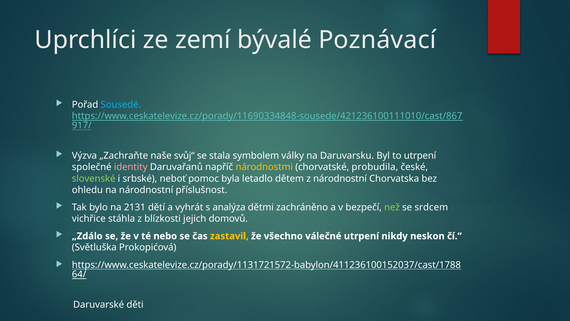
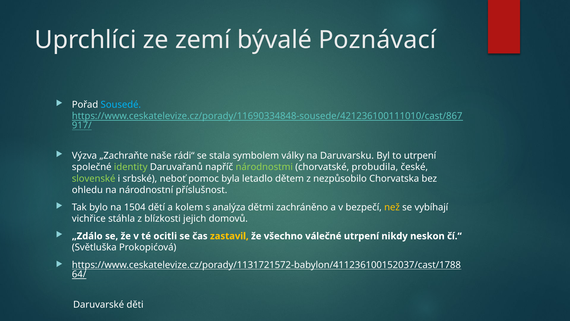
svůj“: svůj“ -> rádi“ (184, 156)
identity colour: pink -> light green (131, 167)
národnostmi colour: yellow -> light green (264, 167)
z národnostní: národnostní -> nezpůsobilo (340, 178)
2131: 2131 -> 1504 (135, 207)
vyhrát: vyhrát -> kolem (189, 207)
než colour: light green -> yellow (392, 207)
srdcem: srdcem -> vybíhají (431, 207)
nebo: nebo -> ocitli (165, 236)
